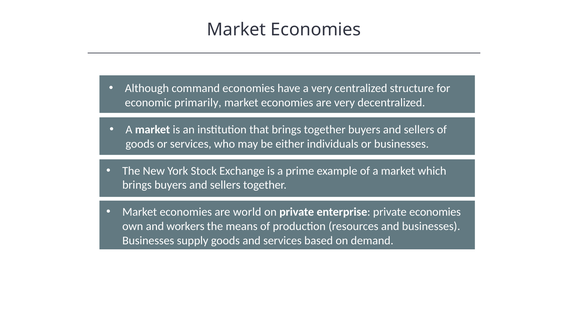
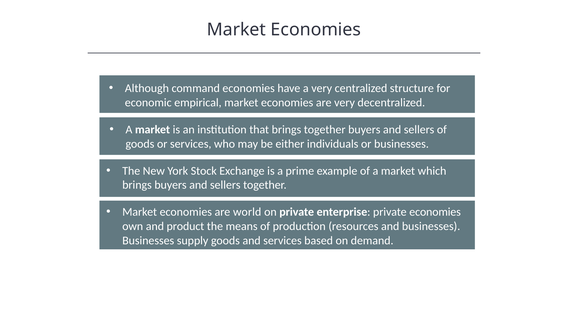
primarily: primarily -> empirical (198, 103)
workers: workers -> product (185, 227)
